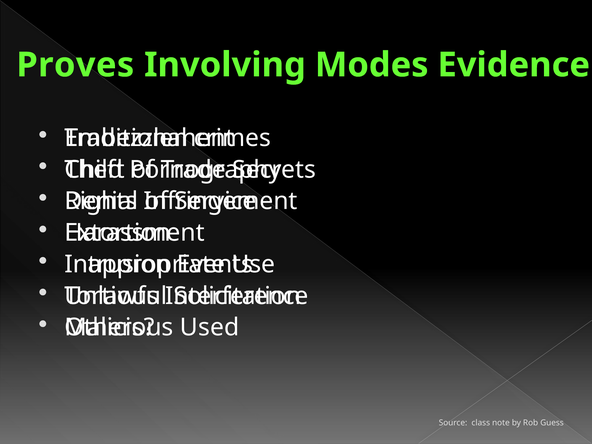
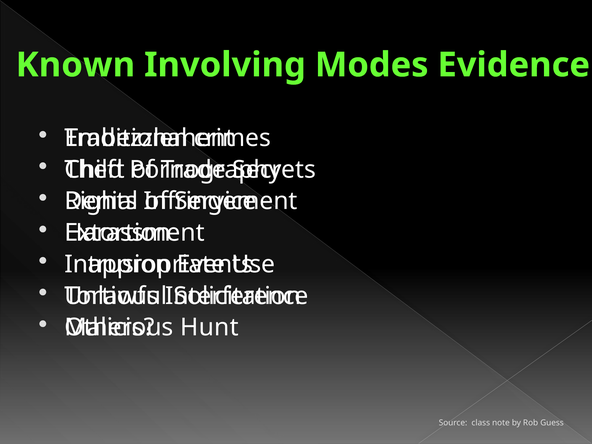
Proves: Proves -> Known (75, 65)
Used: Used -> Hunt (210, 327)
